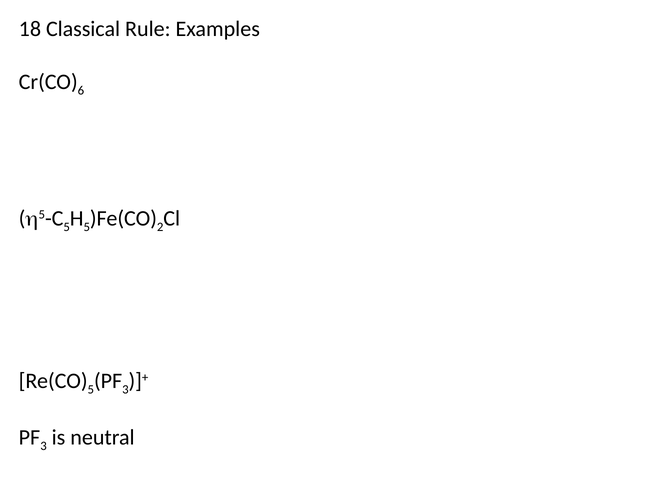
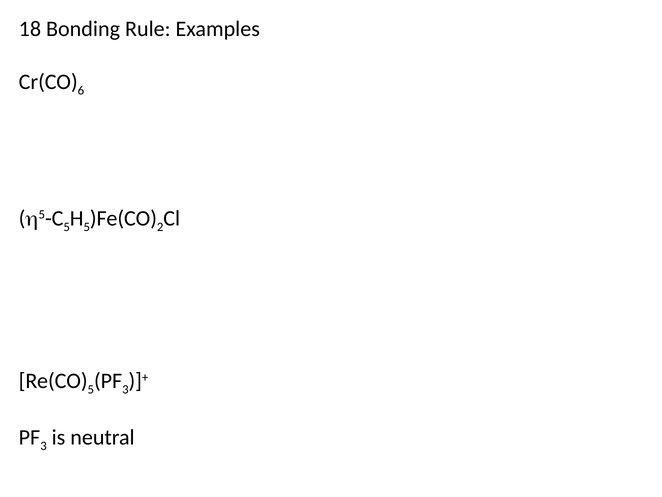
Classical: Classical -> Bonding (83, 29)
